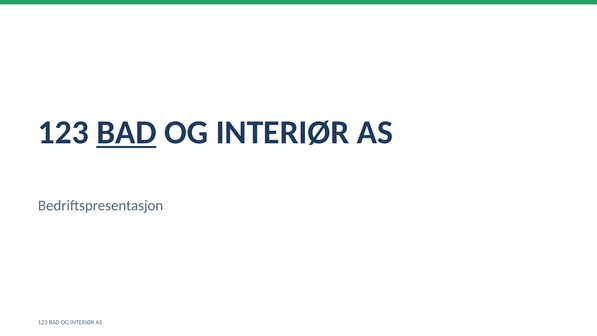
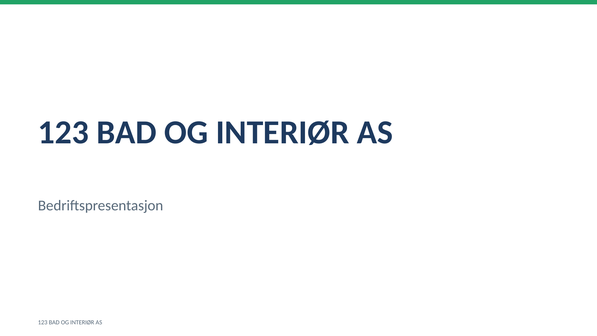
BAD underline: present -> none (127, 132)
